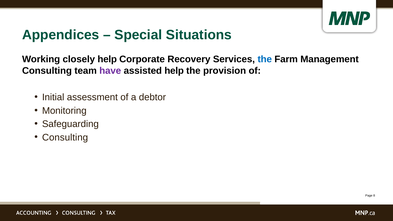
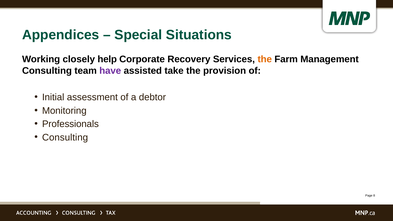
the colour: blue -> orange (265, 59)
assisted help: help -> take (174, 71)
Safeguarding: Safeguarding -> Professionals (70, 124)
